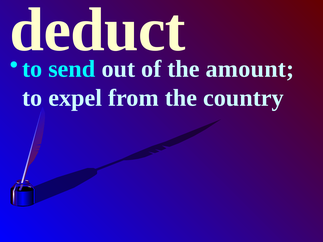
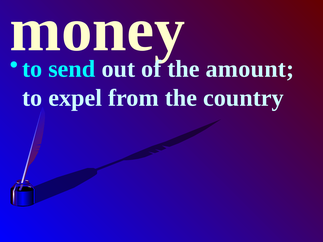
deduct: deduct -> money (97, 30)
